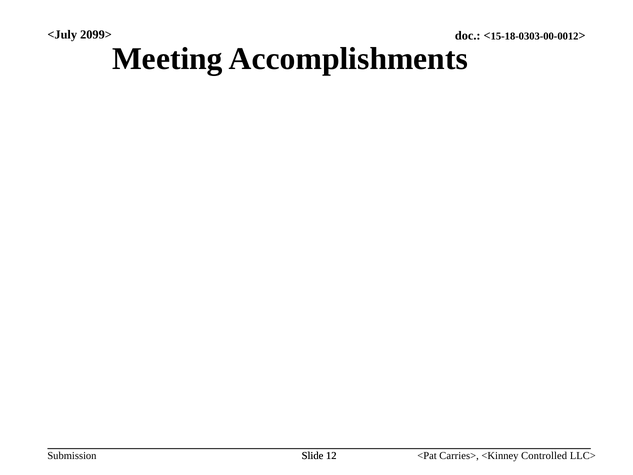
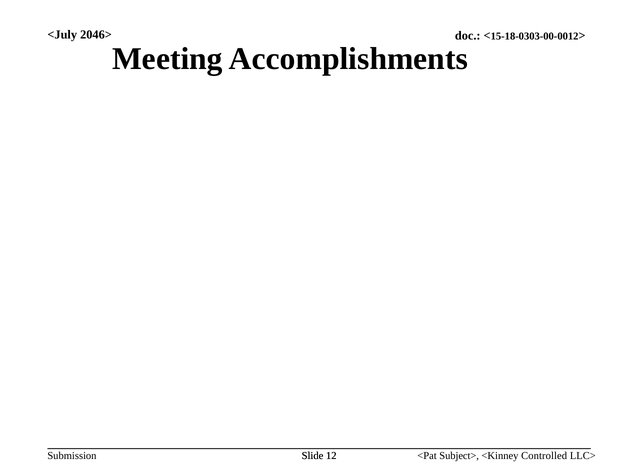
2099>: 2099> -> 2046> (96, 35)
Carries>: Carries> -> Subject> (459, 455)
